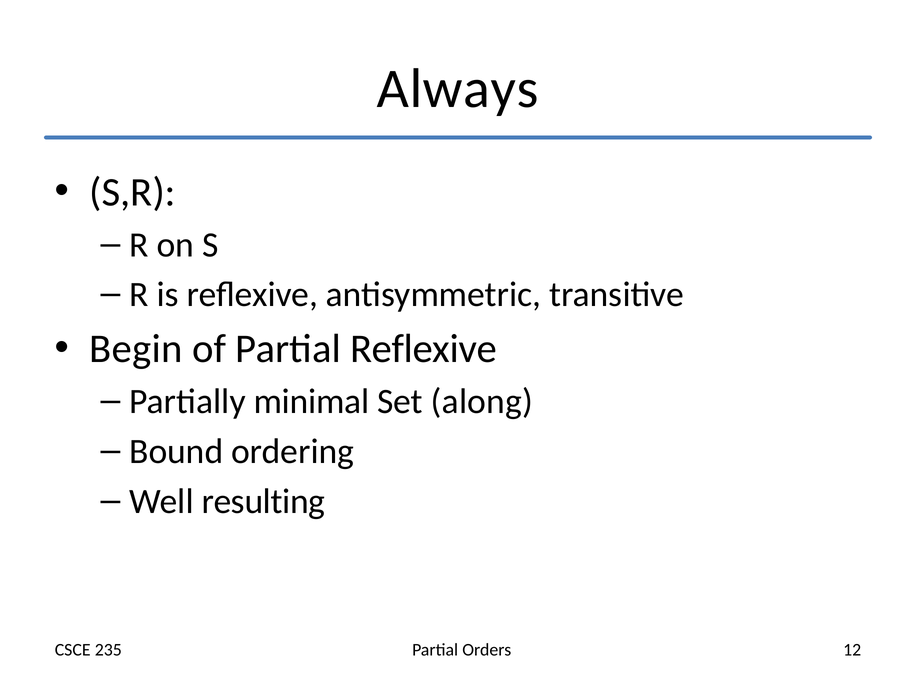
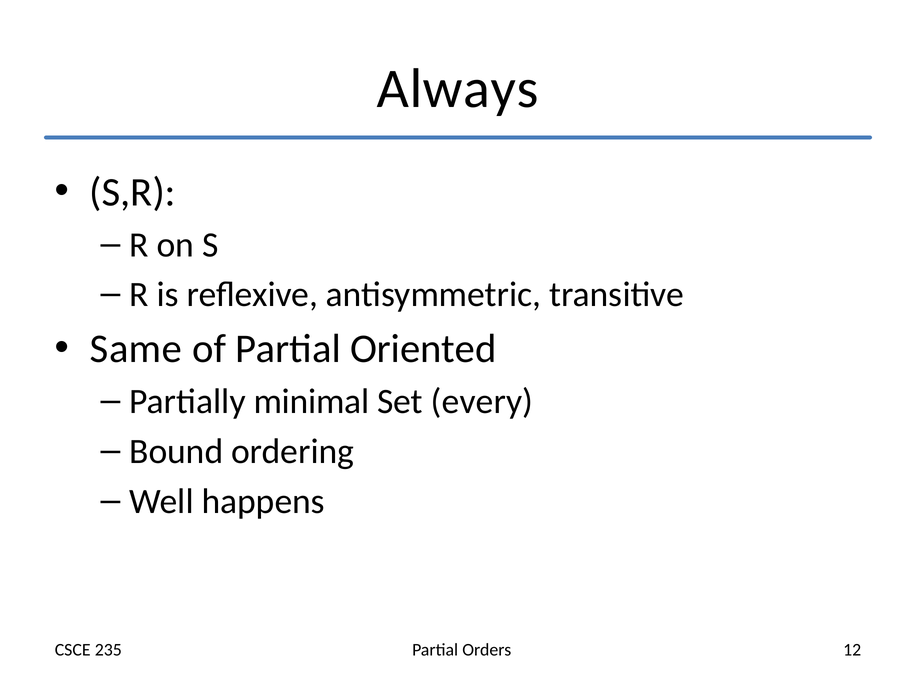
Begin: Begin -> Same (136, 349)
Partial Reflexive: Reflexive -> Oriented (423, 349)
along: along -> every (482, 402)
resulting: resulting -> happens (263, 501)
